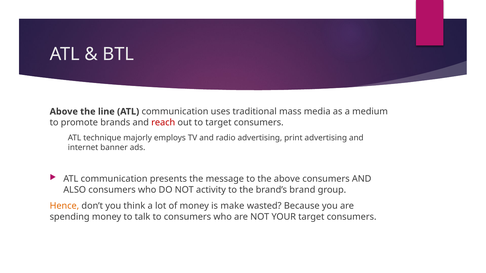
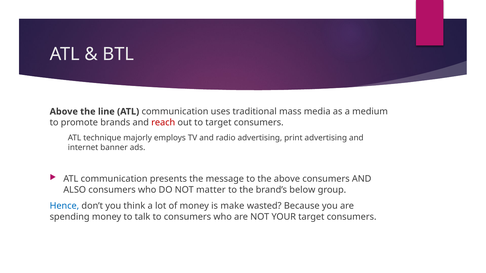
activity: activity -> matter (211, 190)
brand: brand -> below (302, 190)
Hence colour: orange -> blue (64, 206)
